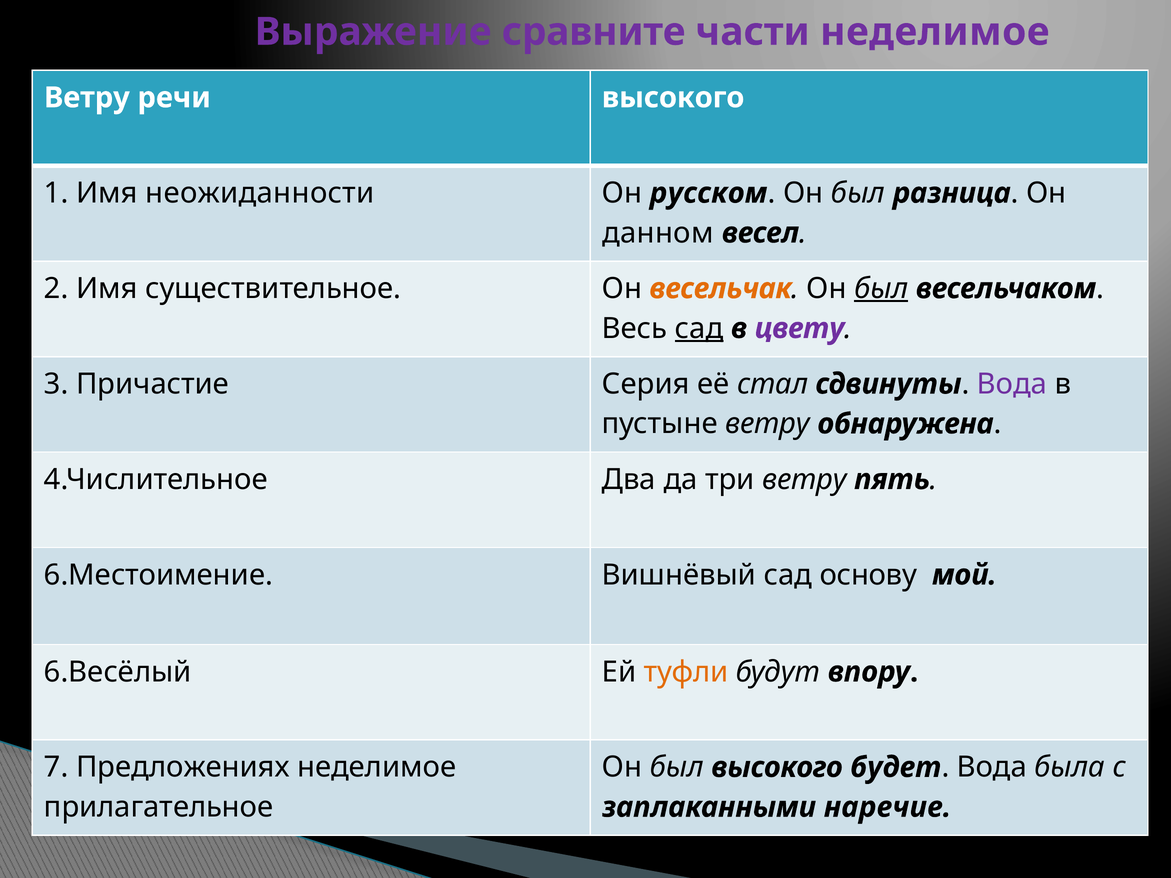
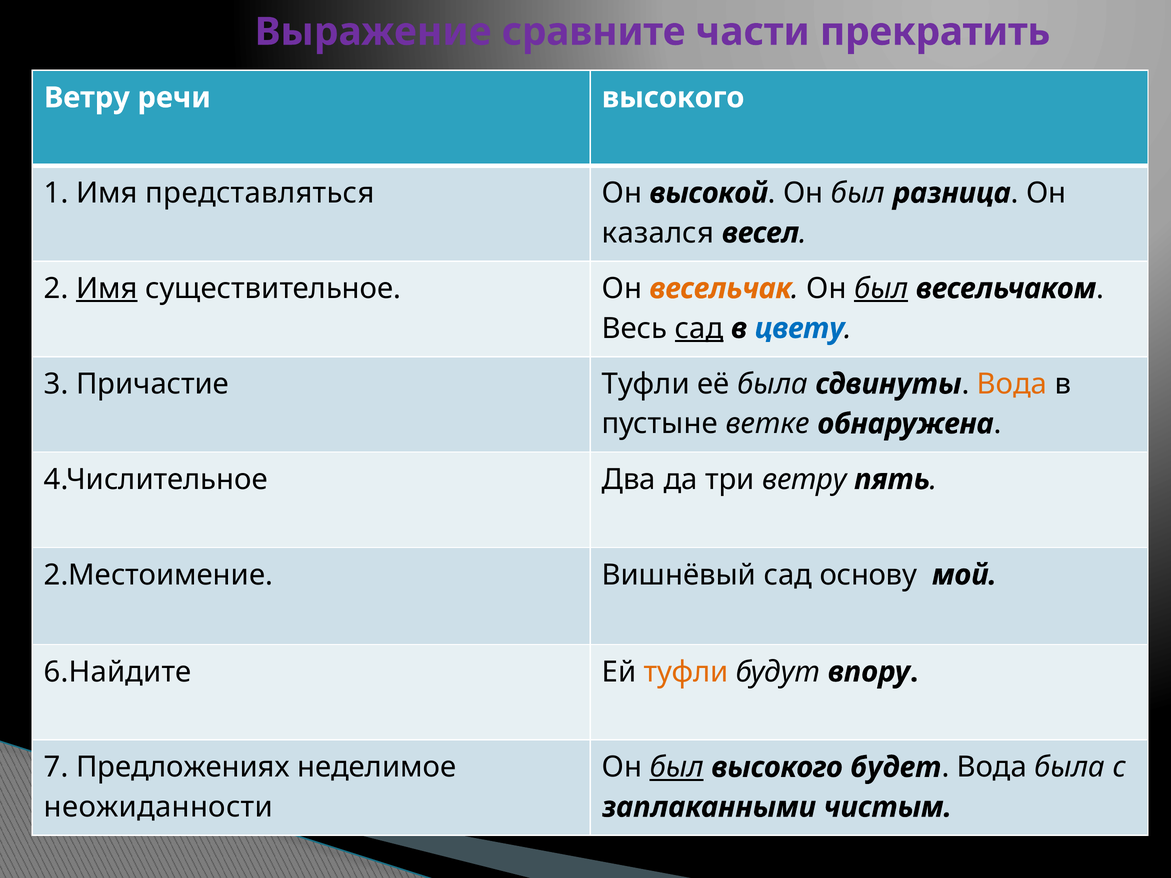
части неделимое: неделимое -> прекратить (935, 32)
неожиданности: неожиданности -> представляться (260, 193)
русском: русском -> высокой (709, 193)
данном: данном -> казался (658, 233)
Имя underline: none -> present (107, 289)
цвету colour: purple -> blue (800, 328)
Причастие Серия: Серия -> Туфли (646, 384)
её стал: стал -> была (772, 384)
Вода colour: purple -> orange (1012, 384)
пустыне ветру: ветру -> ветке (768, 424)
6.Местоимение: 6.Местоимение -> 2.Местоимение (158, 575)
6.Весёлый: 6.Весёлый -> 6.Найдите (118, 672)
был underline: none -> present (677, 768)
прилагательное: прилагательное -> неожиданности (158, 807)
наречие: наречие -> чистым (888, 807)
